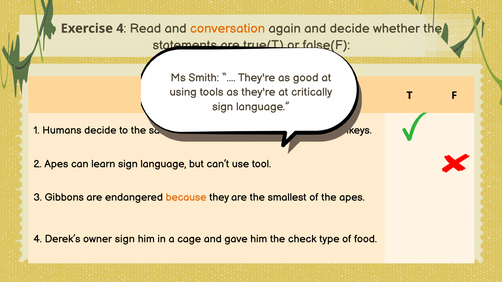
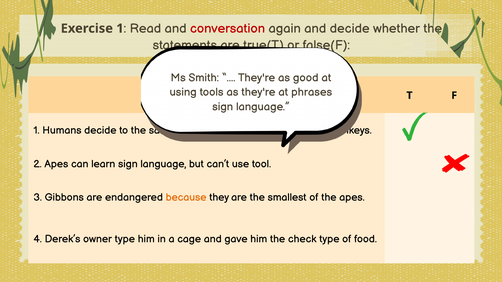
4: 4 -> 1 (120, 28)
conversation colour: orange -> red (228, 28)
critically: critically -> phrases (312, 92)
owner sign: sign -> type (125, 240)
